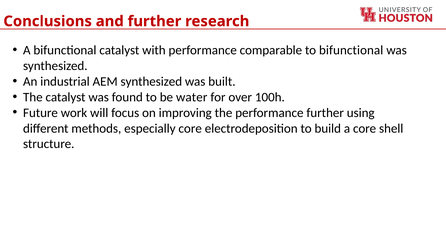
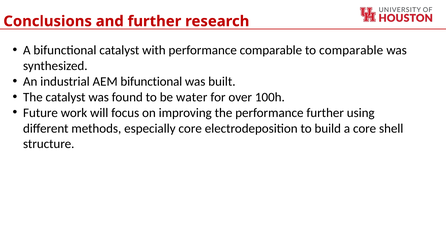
to bifunctional: bifunctional -> comparable (351, 50)
AEM synthesized: synthesized -> bifunctional (151, 81)
